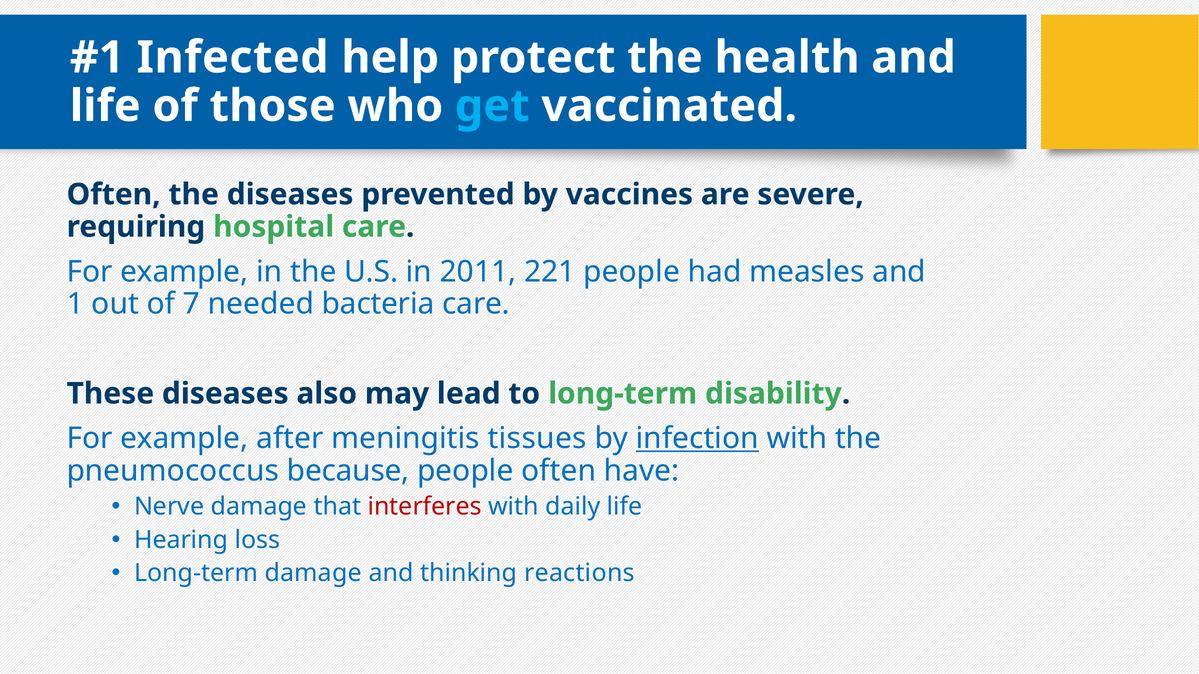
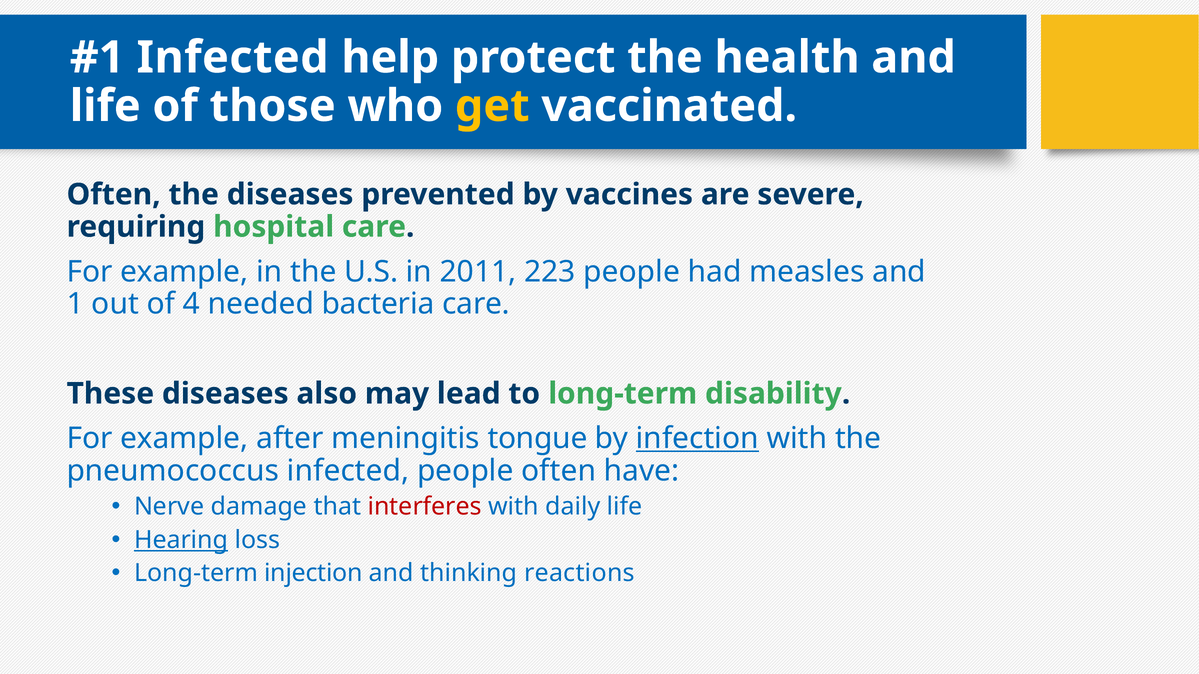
get colour: light blue -> yellow (492, 106)
221: 221 -> 223 (550, 272)
7: 7 -> 4 (192, 304)
tissues: tissues -> tongue (538, 439)
pneumococcus because: because -> infected (348, 471)
Hearing underline: none -> present (181, 540)
Long-term damage: damage -> injection (313, 574)
